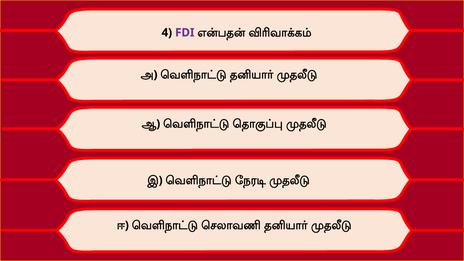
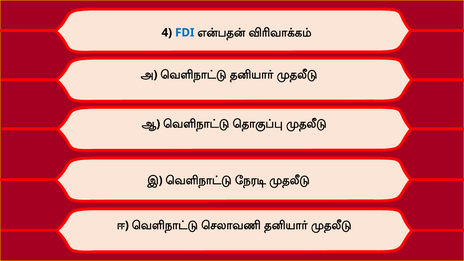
FDI colour: purple -> blue (185, 33)
